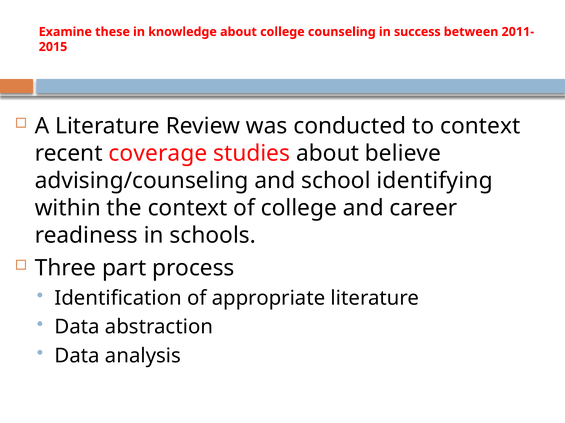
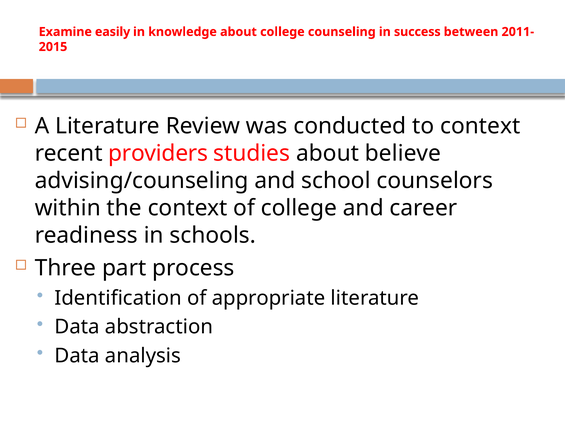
these: these -> easily (113, 32)
coverage: coverage -> providers (158, 154)
identifying: identifying -> counselors (435, 181)
